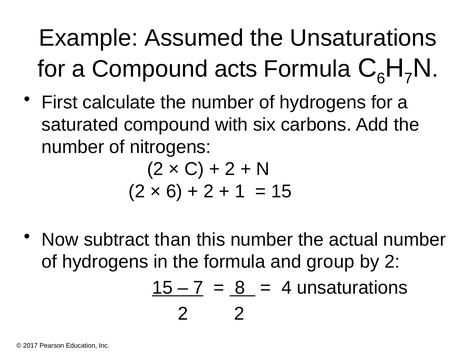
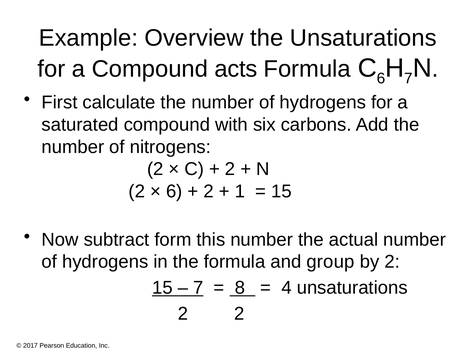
Assumed: Assumed -> Overview (194, 38)
than: than -> form (173, 240)
